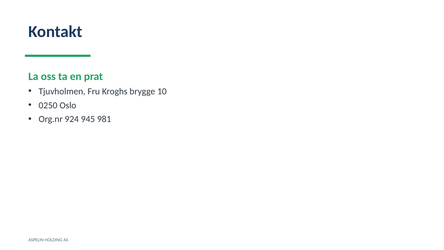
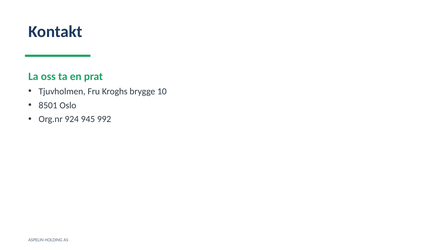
0250: 0250 -> 8501 (48, 105)
981: 981 -> 992 (104, 119)
